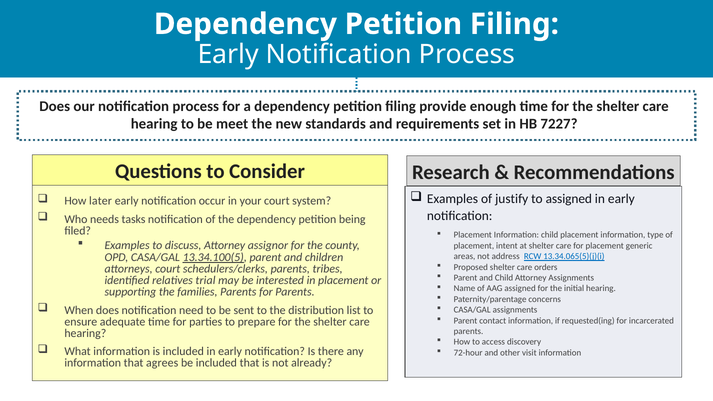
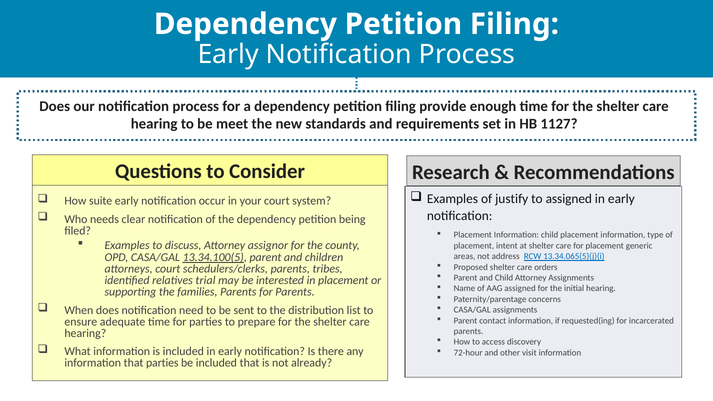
7227: 7227 -> 1127 (559, 124)
later: later -> suite (101, 201)
tasks: tasks -> clear (133, 219)
that agrees: agrees -> parties (162, 363)
